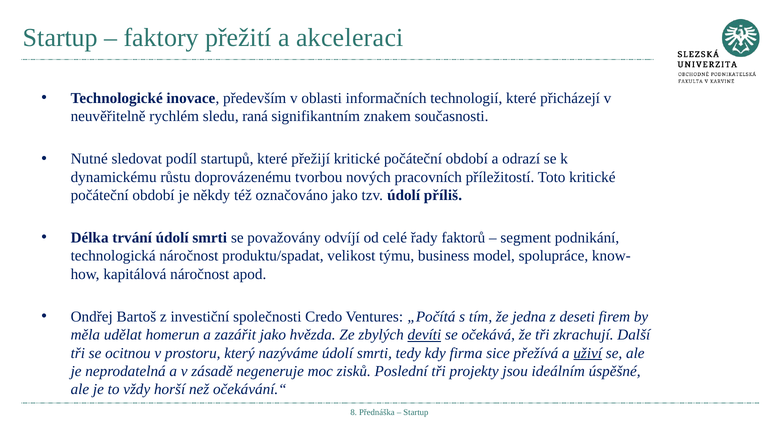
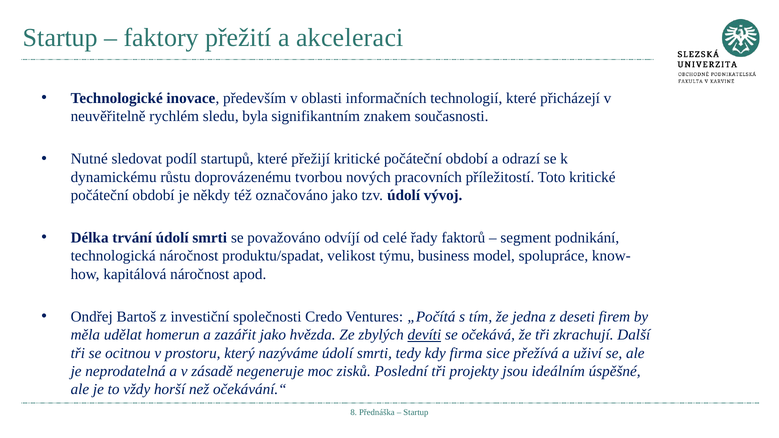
raná: raná -> byla (255, 116)
příliš: příliš -> vývoj (443, 195)
považovány: považovány -> považováno (284, 238)
uživí underline: present -> none (588, 353)
